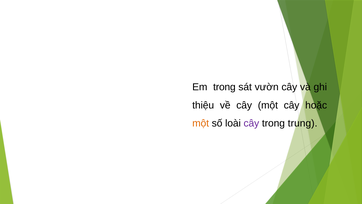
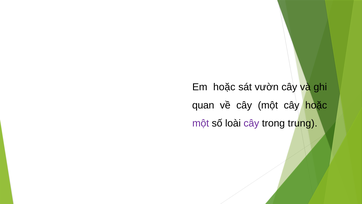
Em trong: trong -> hoặc (224, 87)
thiệu: thiệu -> quan (203, 105)
một colour: orange -> purple (201, 123)
